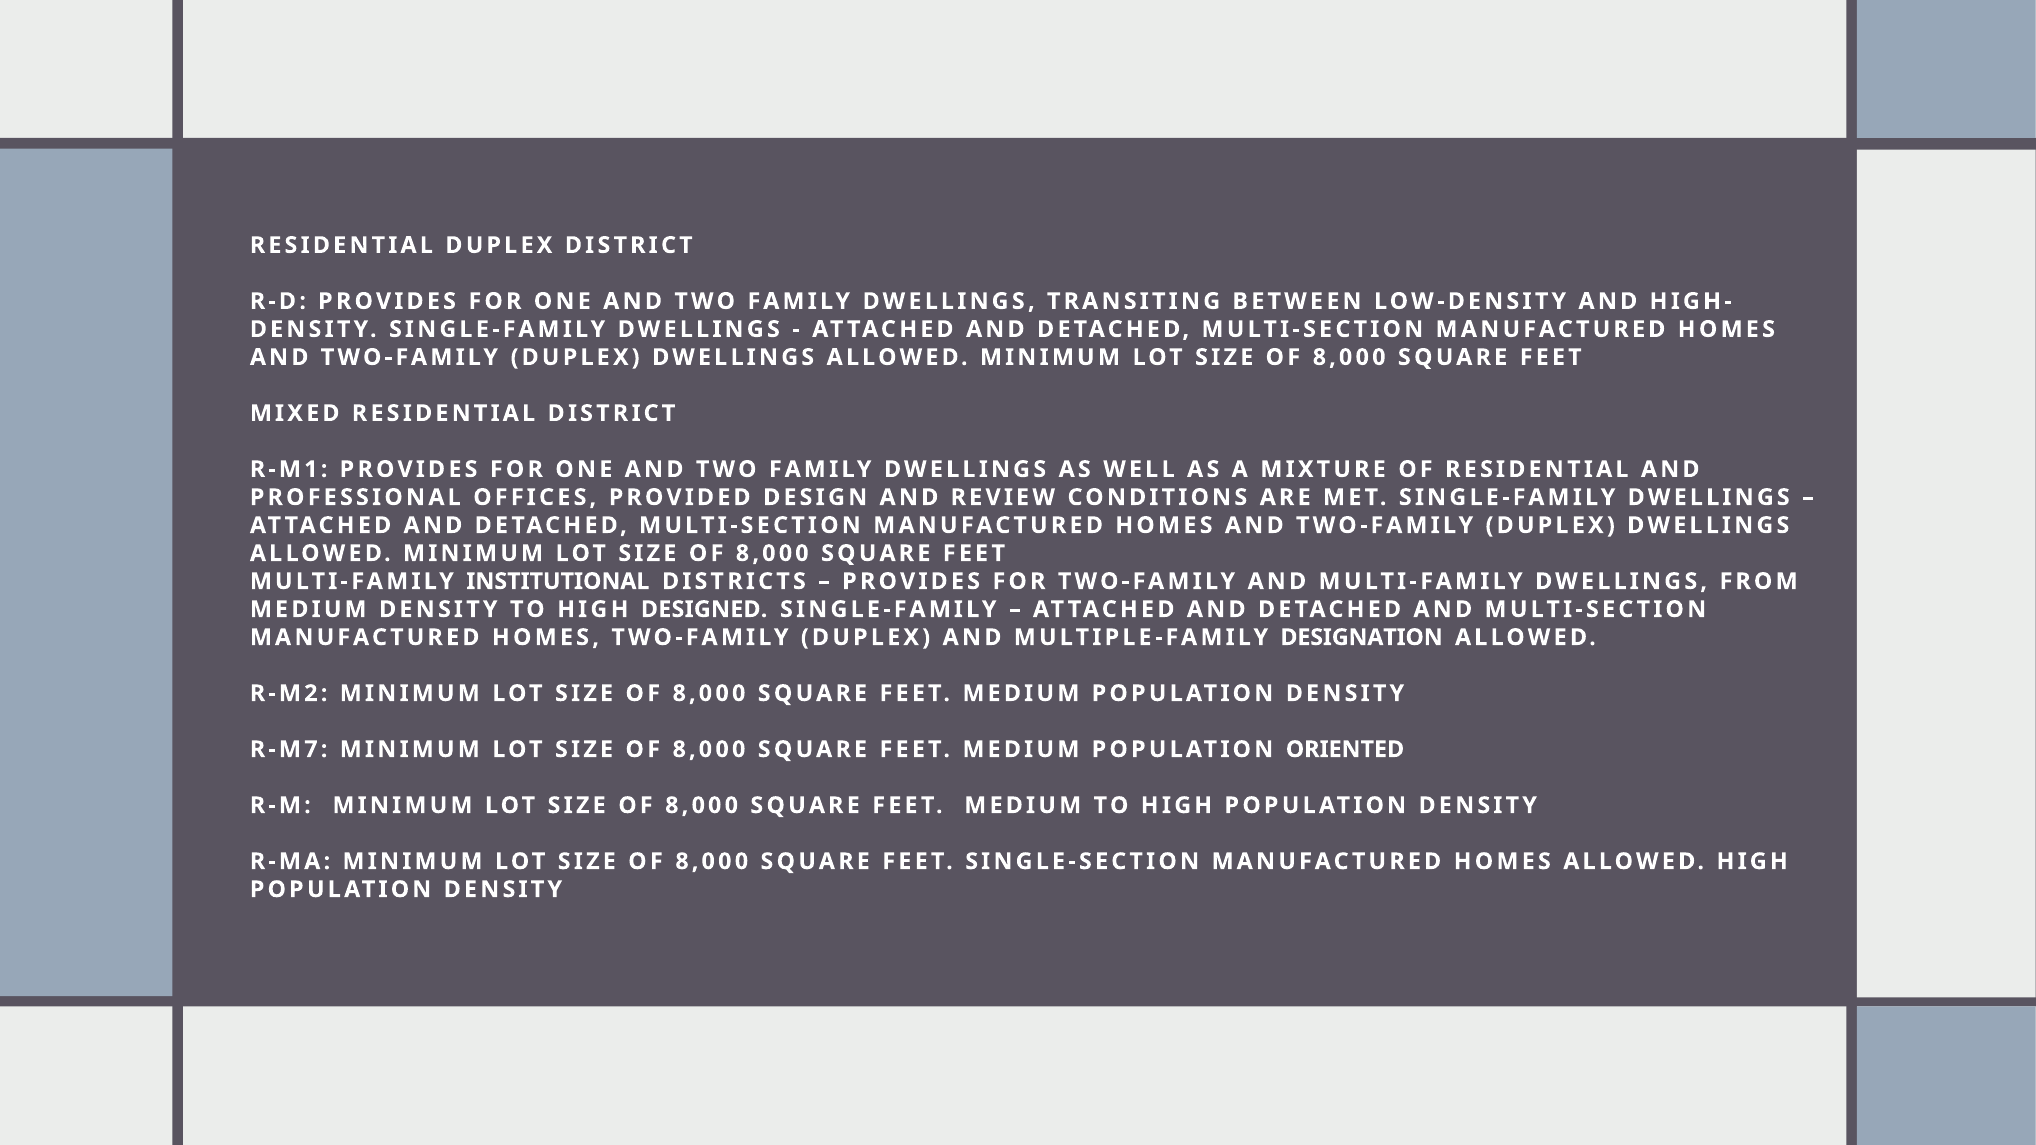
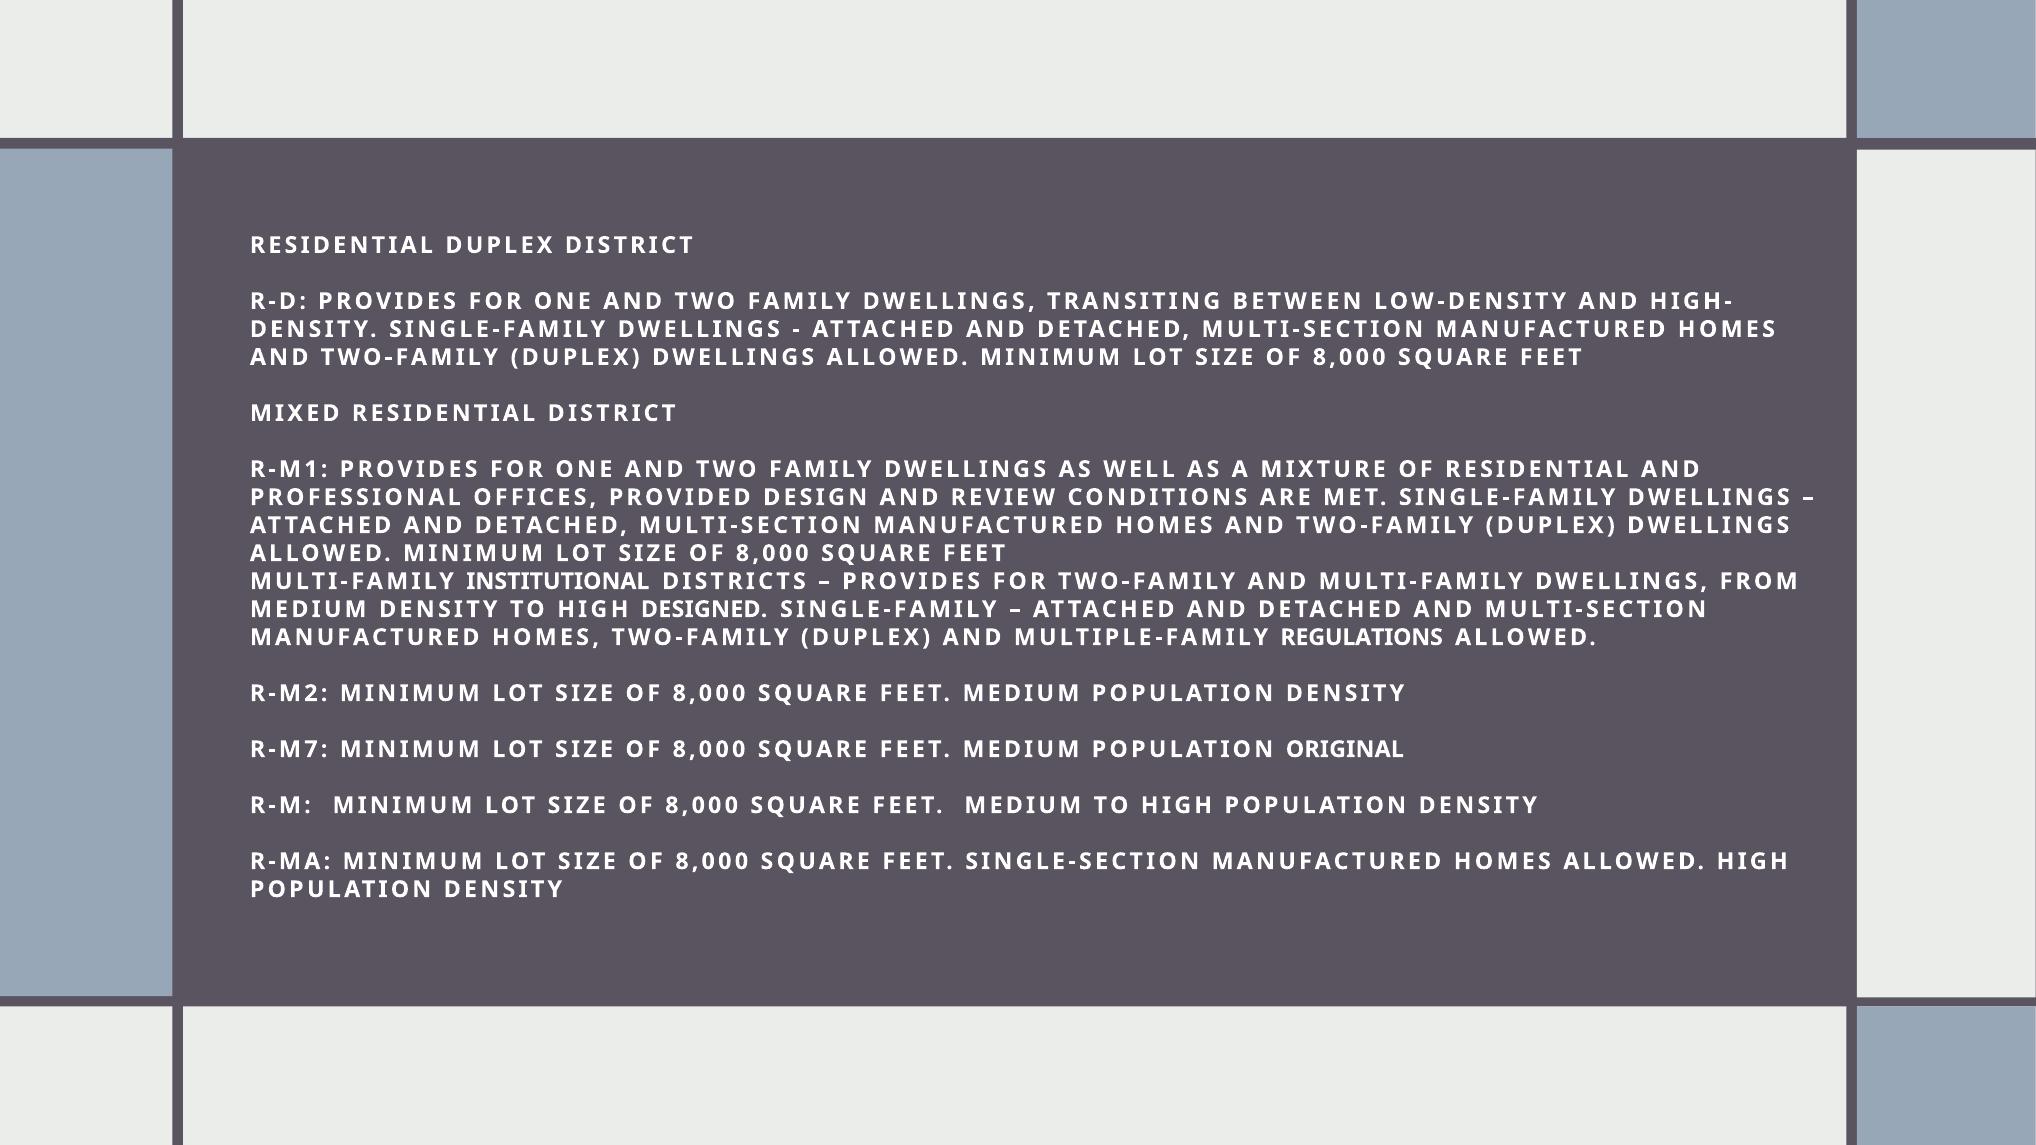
DESIGNATION: DESIGNATION -> REGULATIONS (1362, 637)
ORIENTED: ORIENTED -> ORIGINAL (1345, 750)
